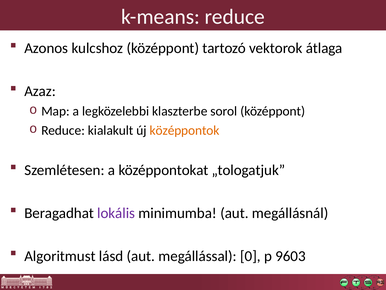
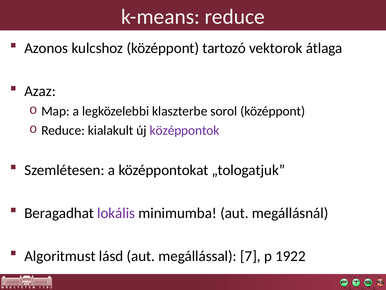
középpontok colour: orange -> purple (185, 130)
0: 0 -> 7 (250, 256)
9603: 9603 -> 1922 (290, 256)
